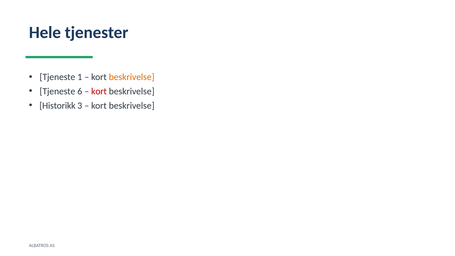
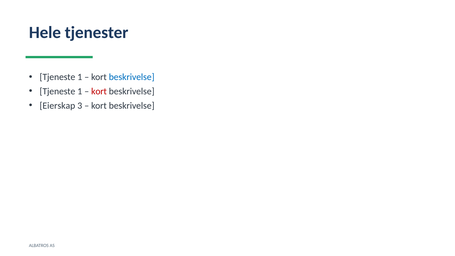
beskrivelse colour: orange -> blue (132, 77)
6: 6 -> 1 (80, 91)
Historikk: Historikk -> Eierskap (57, 106)
